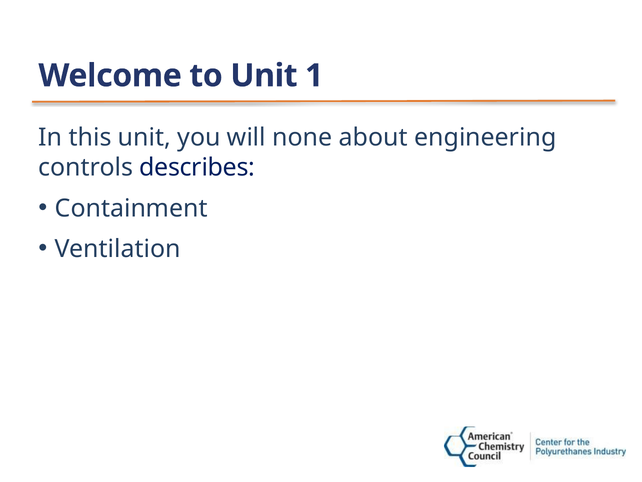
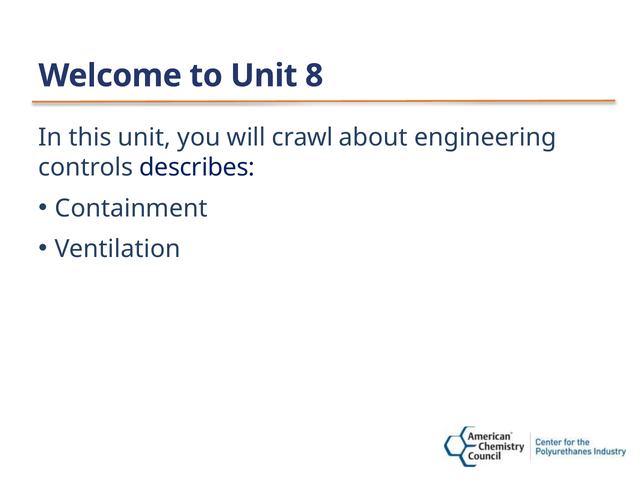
1: 1 -> 8 (314, 76)
none: none -> crawl (303, 138)
